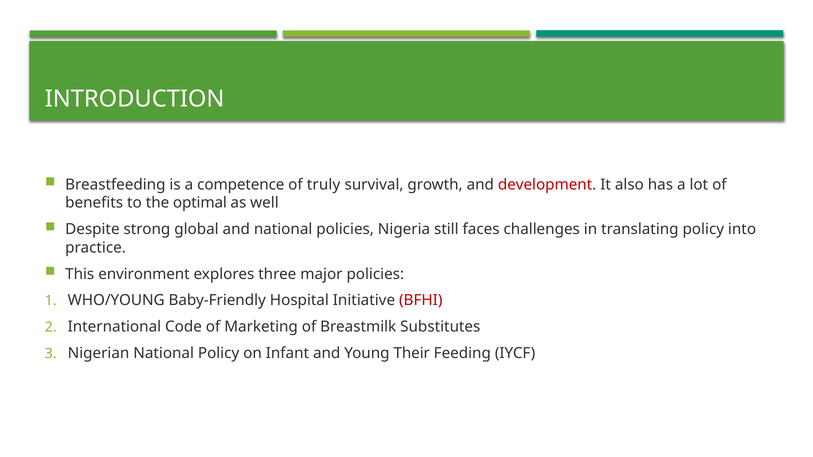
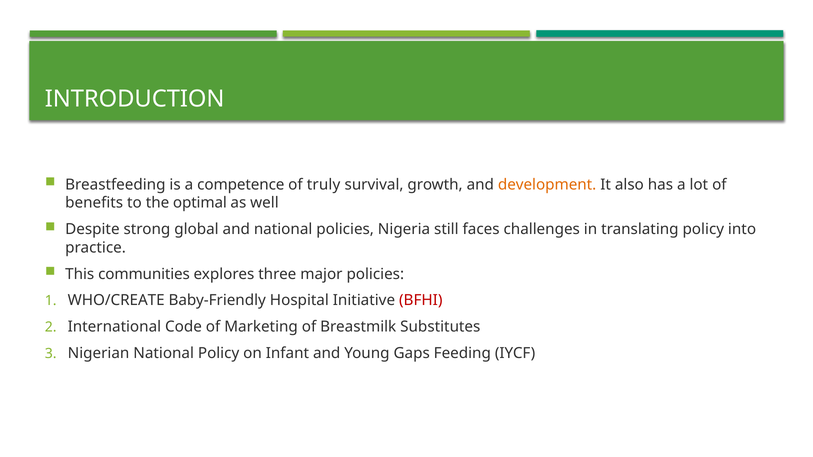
development colour: red -> orange (547, 185)
environment: environment -> communities (144, 274)
WHO/YOUNG: WHO/YOUNG -> WHO/CREATE (116, 301)
Their: Their -> Gaps (412, 353)
